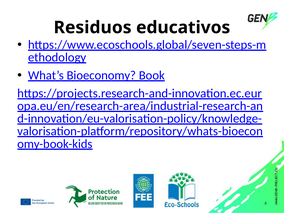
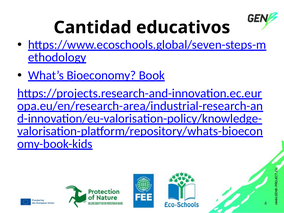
Residuos: Residuos -> Cantidad (93, 27)
